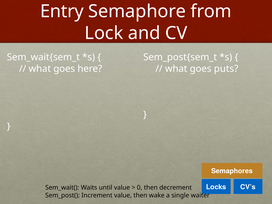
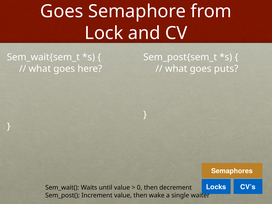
Entry: Entry -> Goes (62, 11)
